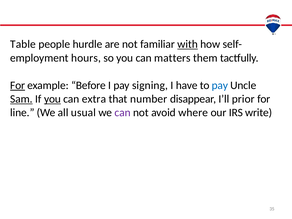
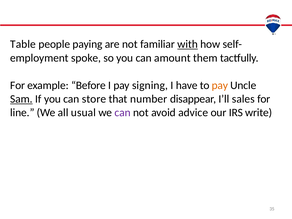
hurdle: hurdle -> paying (88, 44)
hours: hours -> spoke (86, 58)
matters: matters -> amount (172, 58)
For underline: present -> none (18, 85)
pay colour: blue -> orange (220, 85)
you underline: present -> none (52, 99)
extra: extra -> store (94, 99)
prior: prior -> sales (243, 99)
where: where -> advice (193, 113)
